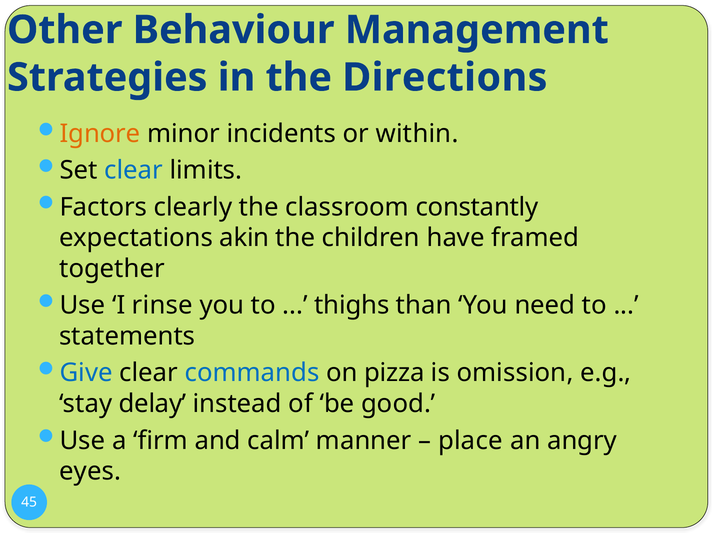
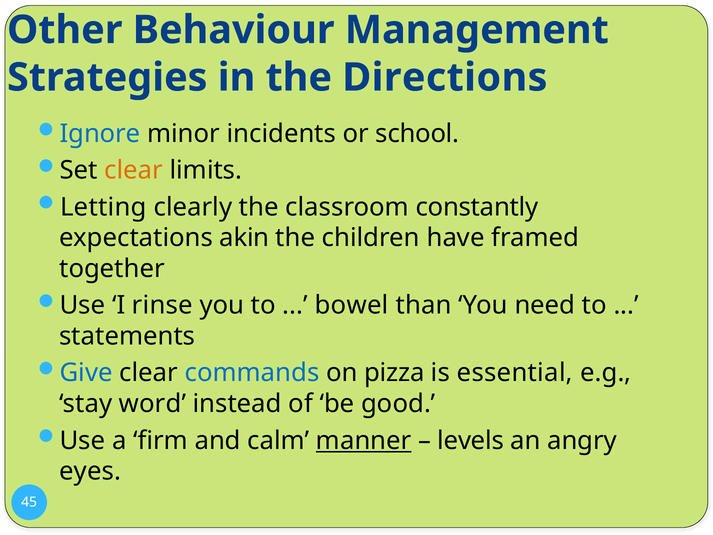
Ignore colour: orange -> blue (100, 134)
within: within -> school (417, 134)
clear colour: blue -> orange (134, 170)
Factors: Factors -> Letting (103, 207)
thighs: thighs -> bowel (352, 305)
omission: omission -> essential (515, 373)
delay: delay -> word (152, 404)
manner underline: none -> present (364, 440)
place: place -> levels (471, 440)
